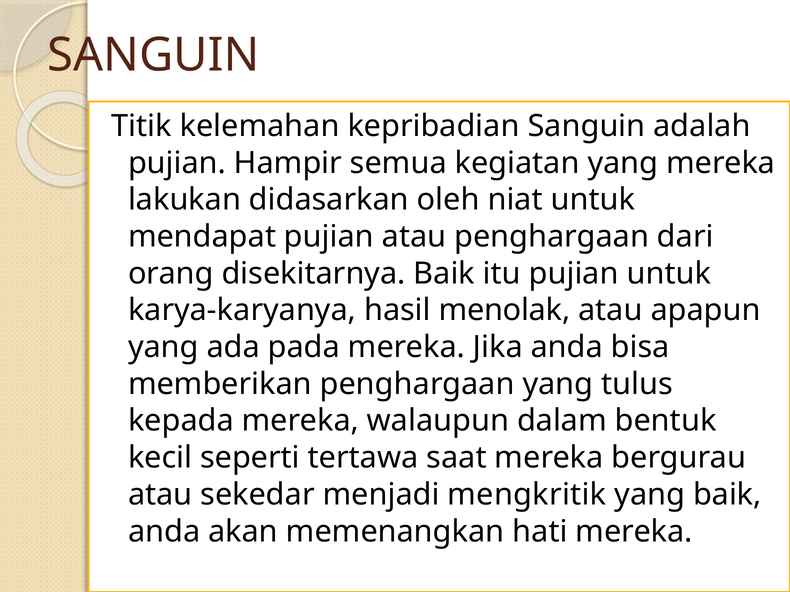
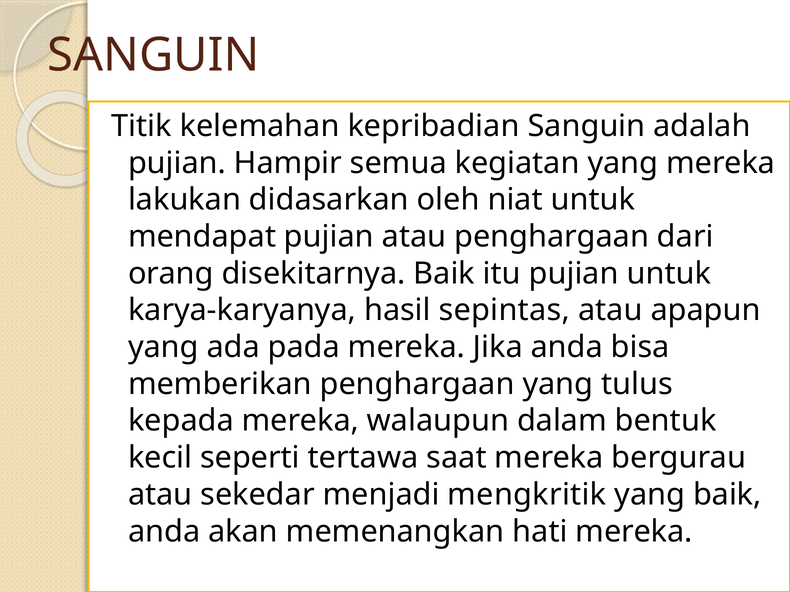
menolak: menolak -> sepintas (504, 311)
